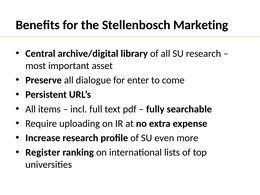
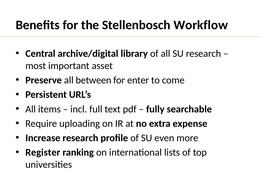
Marketing: Marketing -> Workflow (201, 25)
dialogue: dialogue -> between (93, 80)
